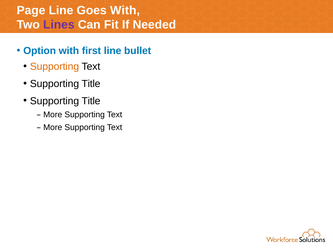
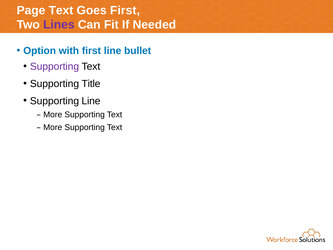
Page Line: Line -> Text (61, 10)
Goes With: With -> First (125, 10)
Supporting colour: orange -> purple (55, 67)
Title: Title -> Line (91, 101)
